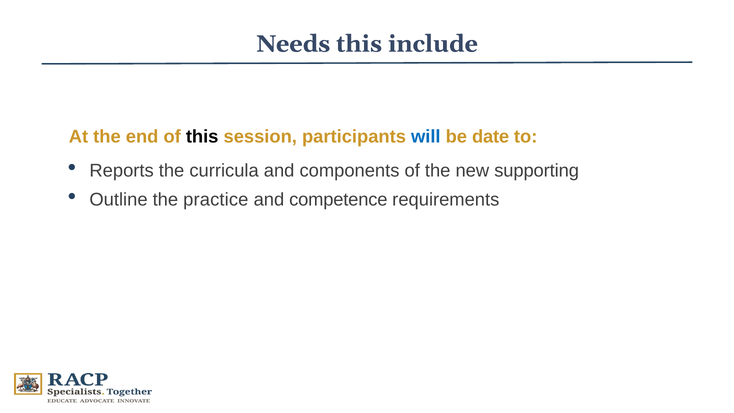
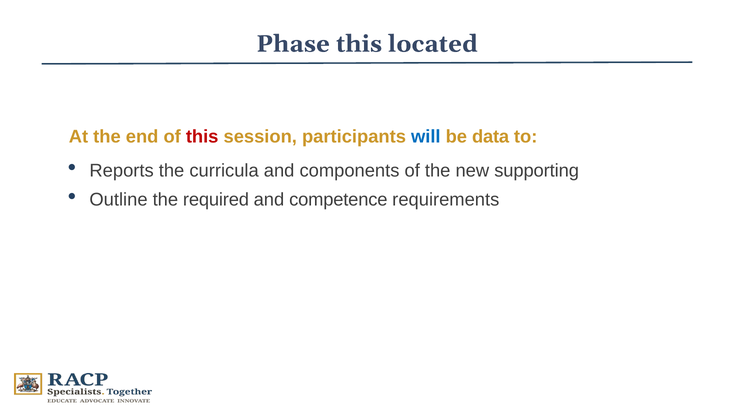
Needs: Needs -> Phase (293, 44)
include: include -> located (433, 44)
this colour: black -> red (202, 137)
date: date -> data (491, 137)
practice: practice -> required (216, 199)
